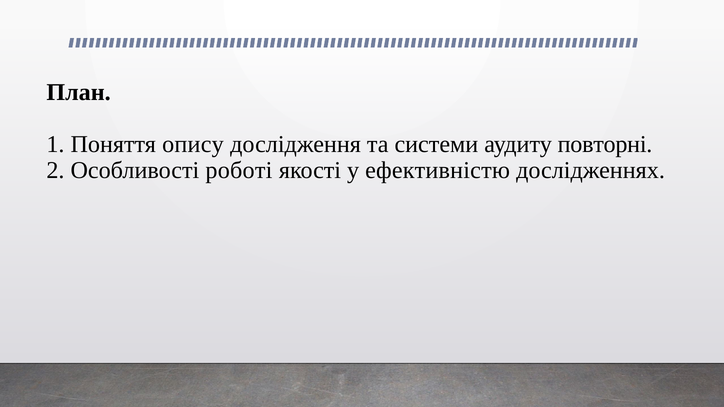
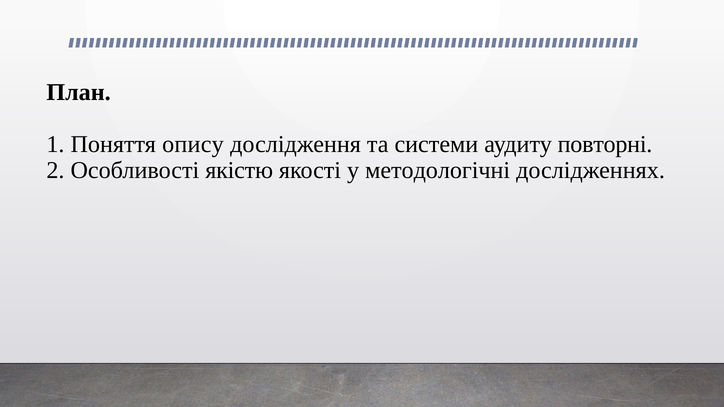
роботі: роботі -> якістю (239, 170)
ефективністю: ефективністю -> методологічні (438, 170)
